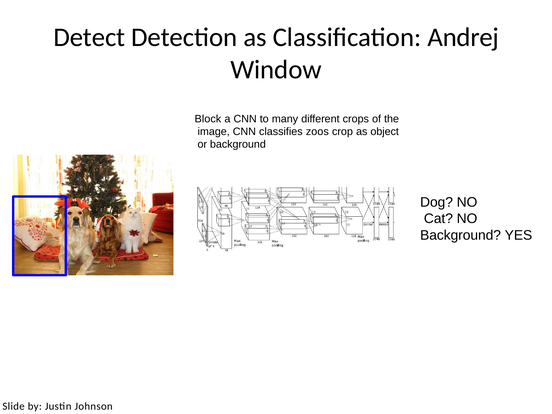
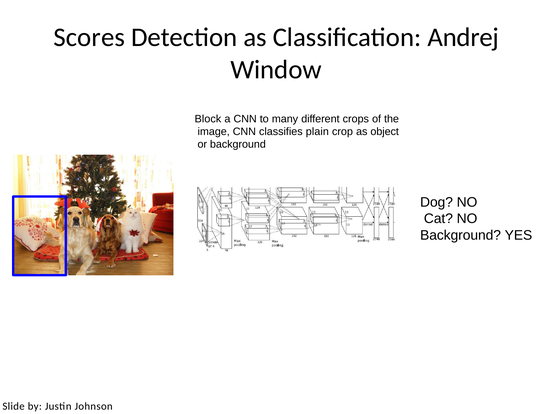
Detect: Detect -> Scores (89, 37)
zoos: zoos -> plain (317, 132)
